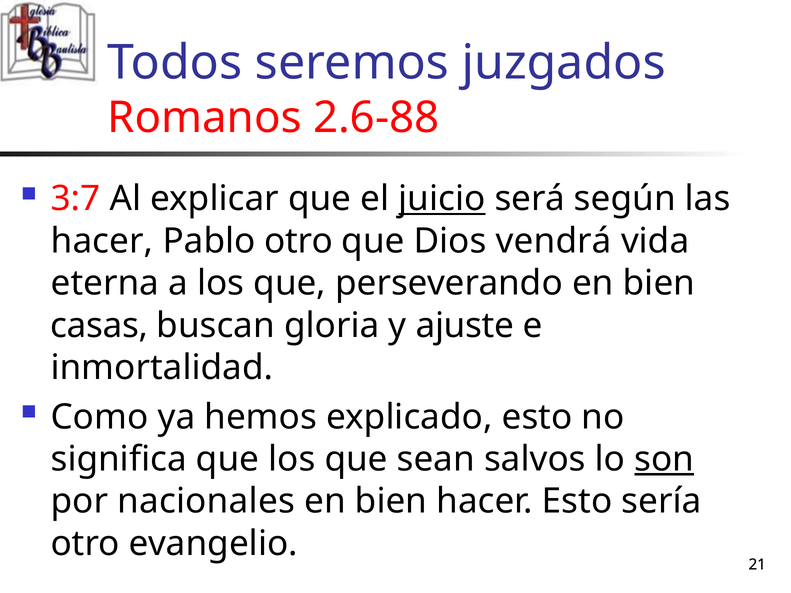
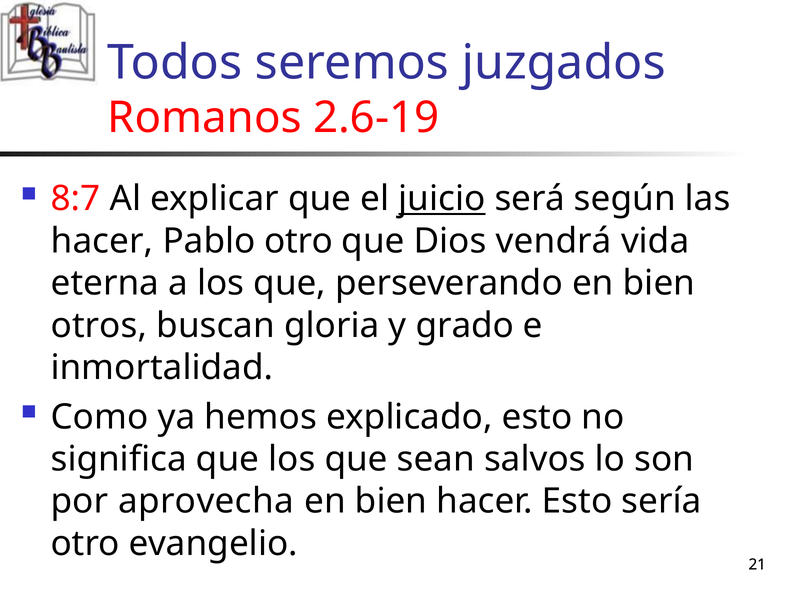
2.6-88: 2.6-88 -> 2.6-19 (376, 118)
3:7: 3:7 -> 8:7 (76, 199)
casas: casas -> otros (99, 326)
ajuste: ajuste -> grado (465, 326)
son underline: present -> none (664, 459)
nacionales: nacionales -> aprovecha (206, 502)
